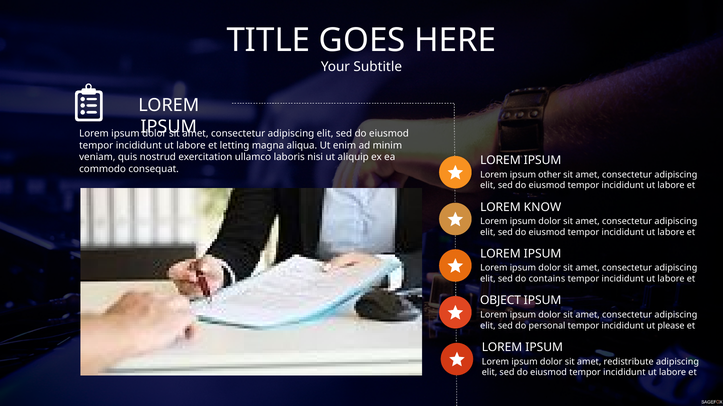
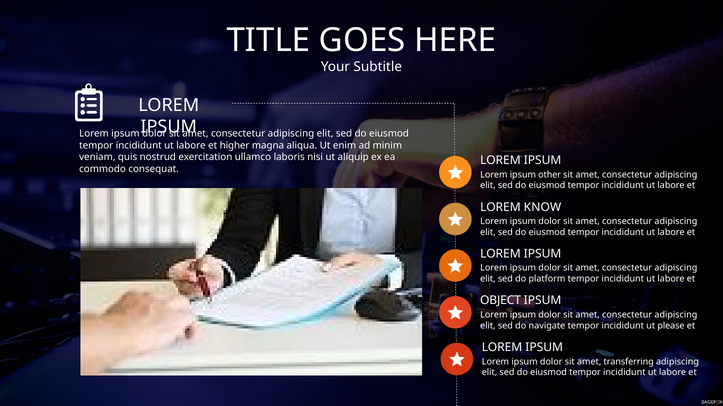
letting: letting -> higher (235, 146)
contains: contains -> platform (547, 279)
personal: personal -> navigate (547, 326)
redistribute: redistribute -> transferring (629, 362)
